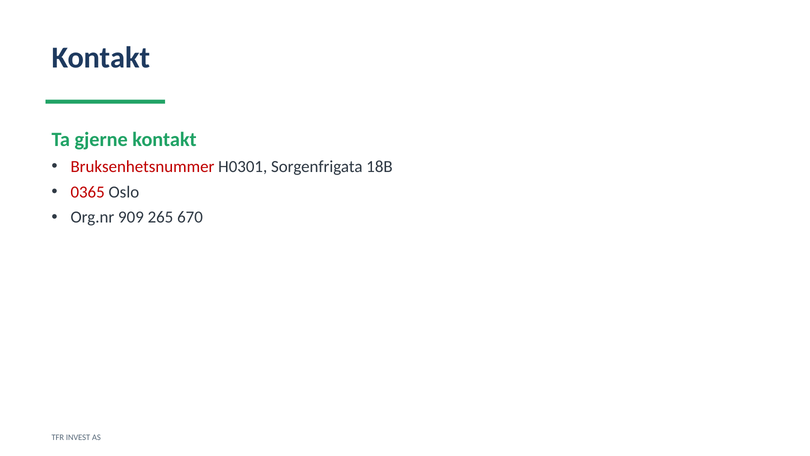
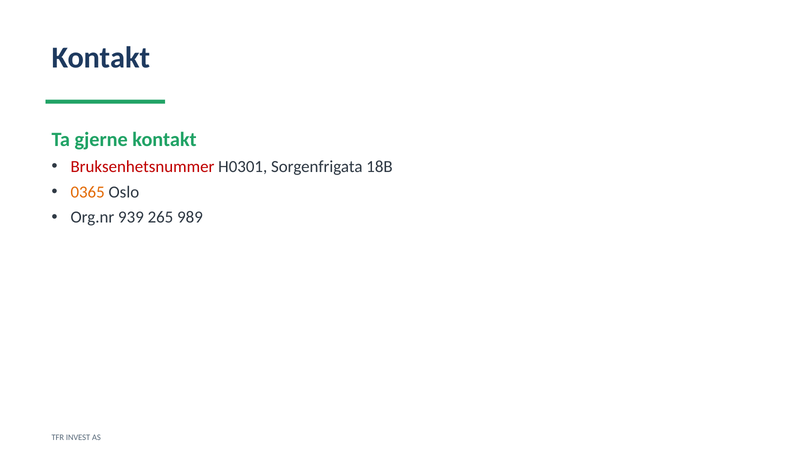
0365 colour: red -> orange (88, 192)
909: 909 -> 939 (131, 217)
670: 670 -> 989 (190, 217)
